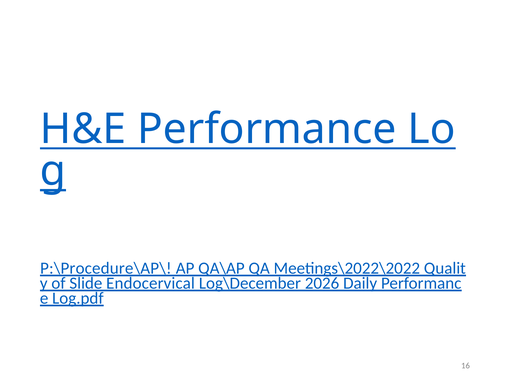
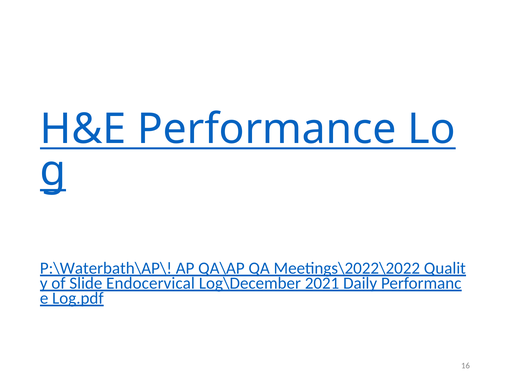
P:\Procedure\AP\: P:\Procedure\AP\ -> P:\Waterbath\AP\ (106, 268)
2026: 2026 -> 2021 (322, 283)
